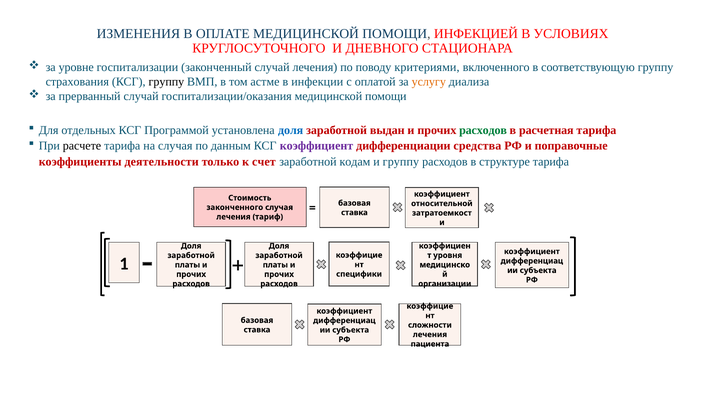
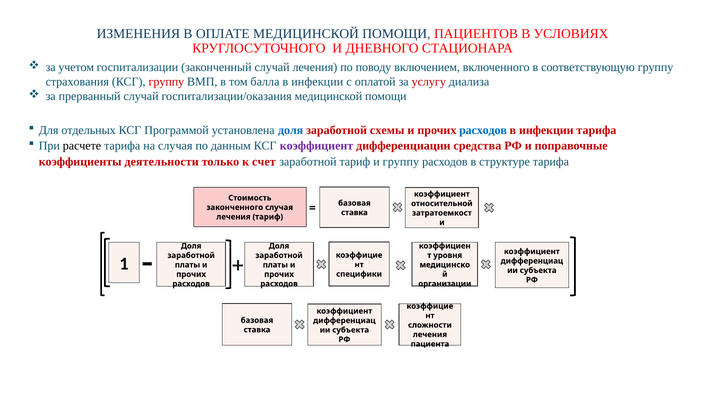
ИНФЕКЦИЕЙ: ИНФЕКЦИЕЙ -> ПАЦИЕНТОВ (476, 34)
уровне: уровне -> учетом (76, 67)
критериями: критериями -> включением (427, 67)
группу colour: black -> red (166, 82)
астме: астме -> балла (265, 82)
услугу colour: orange -> red (429, 82)
выдан: выдан -> схемы (387, 130)
расходов colour: green -> blue (483, 130)
расчетная: расчетная -> инфекции (546, 130)
заработной кодам: кодам -> тариф (355, 162)
